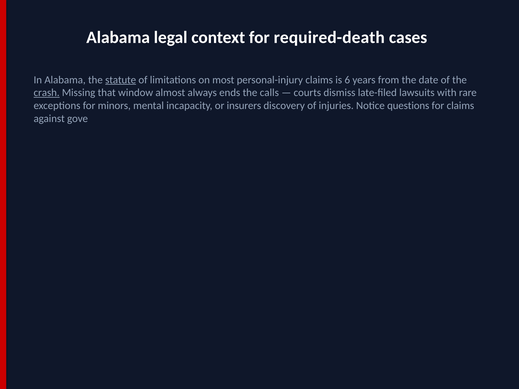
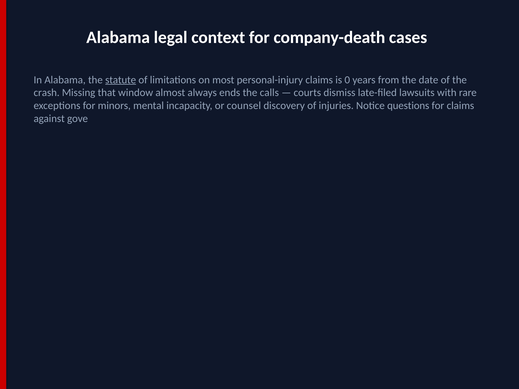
required-death: required-death -> company-death (329, 37)
6: 6 -> 0 (347, 80)
crash underline: present -> none (47, 93)
insurers: insurers -> counsel (244, 106)
